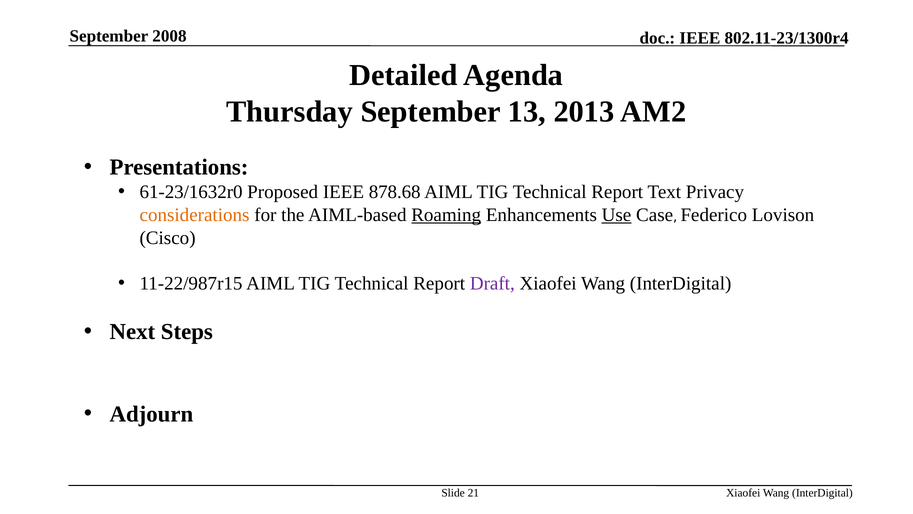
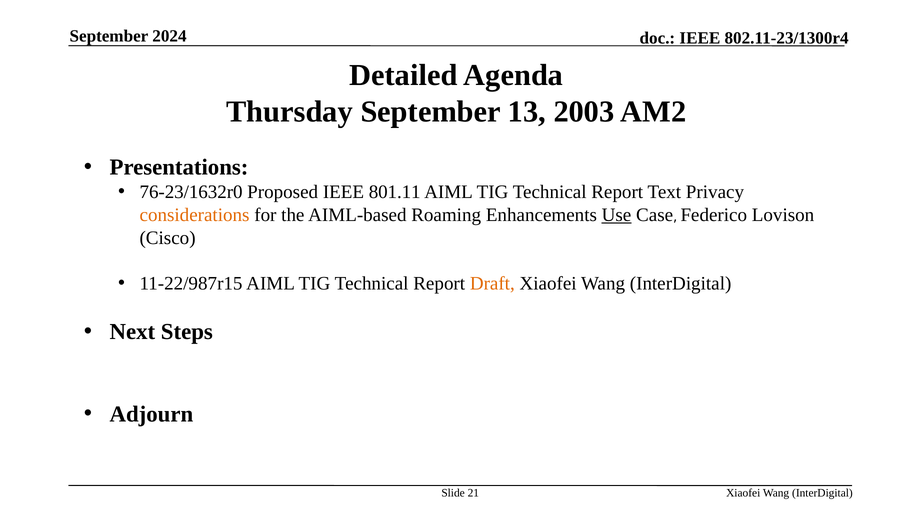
2008: 2008 -> 2024 (169, 36)
2013: 2013 -> 2003 (584, 112)
61-23/1632r0: 61-23/1632r0 -> 76-23/1632r0 (191, 192)
878.68: 878.68 -> 801.11 (395, 192)
Roaming underline: present -> none (446, 215)
Draft colour: purple -> orange (492, 283)
